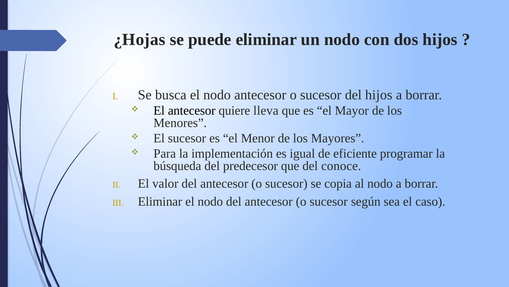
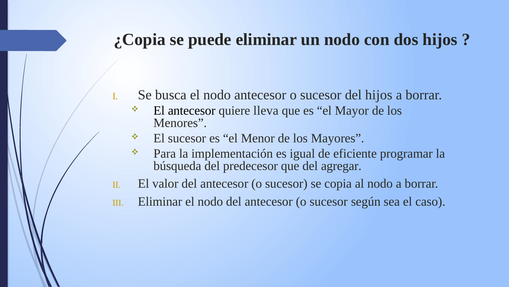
¿Hojas: ¿Hojas -> ¿Copia (140, 39)
conoce: conoce -> agregar (341, 165)
